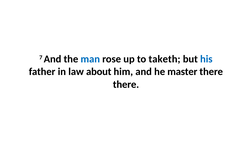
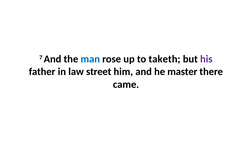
his colour: blue -> purple (206, 59)
about: about -> street (99, 72)
there: there -> came (126, 84)
